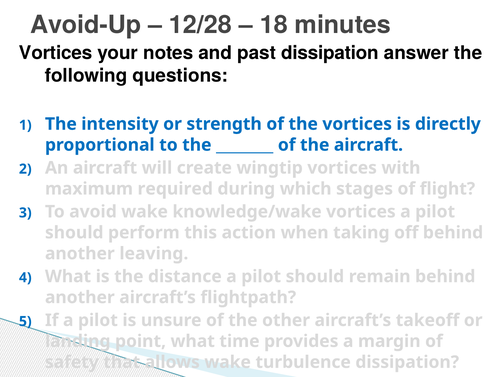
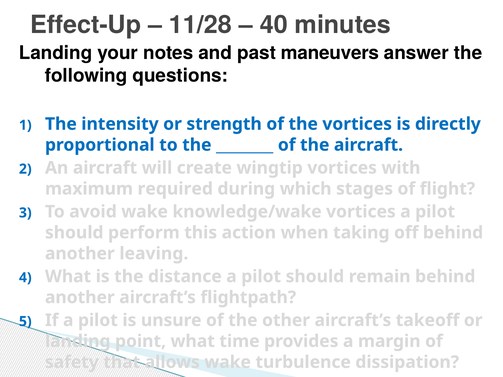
Avoid-Up: Avoid-Up -> Effect-Up (86, 25)
12/28: 12/28 -> 11/28 (200, 25)
18: 18 -> 40 (274, 25)
Vortices: Vortices -> Landing (56, 53)
past dissipation: dissipation -> maneuvers (330, 53)
